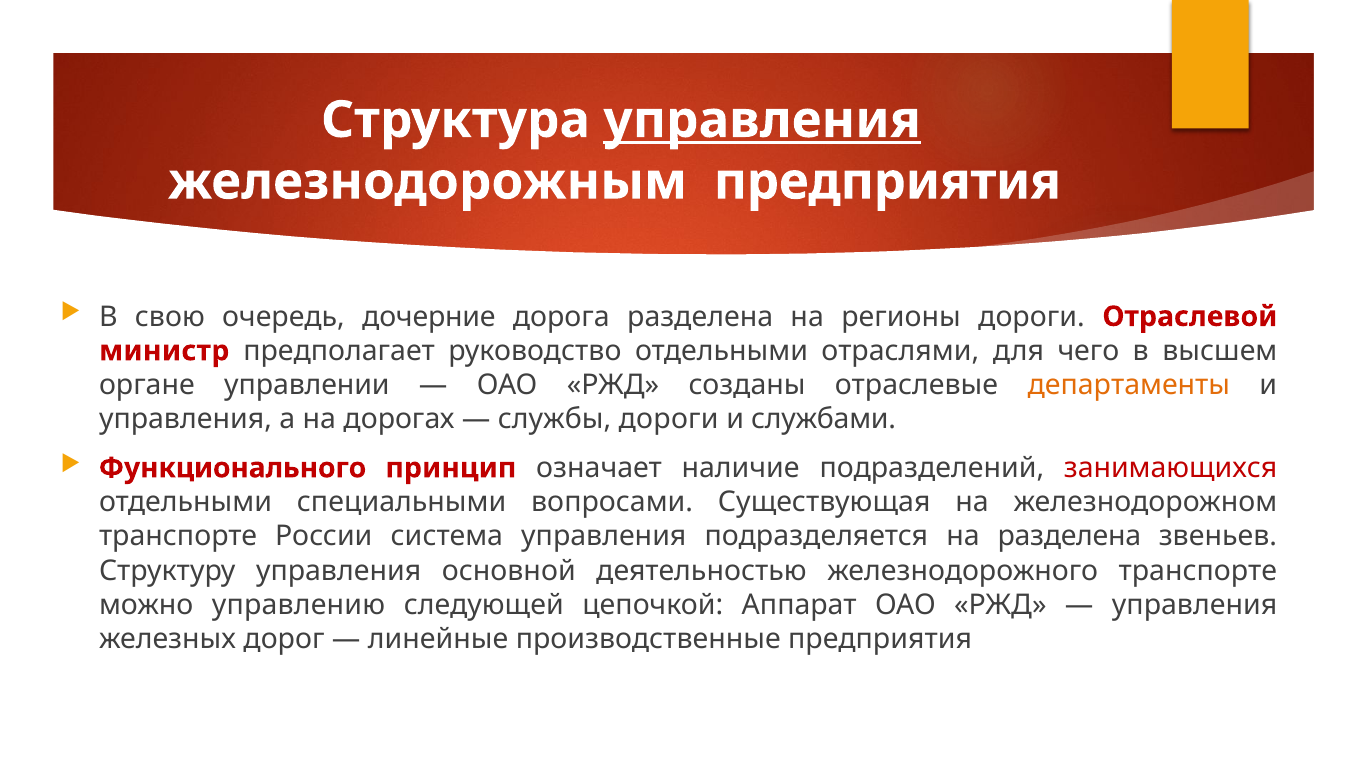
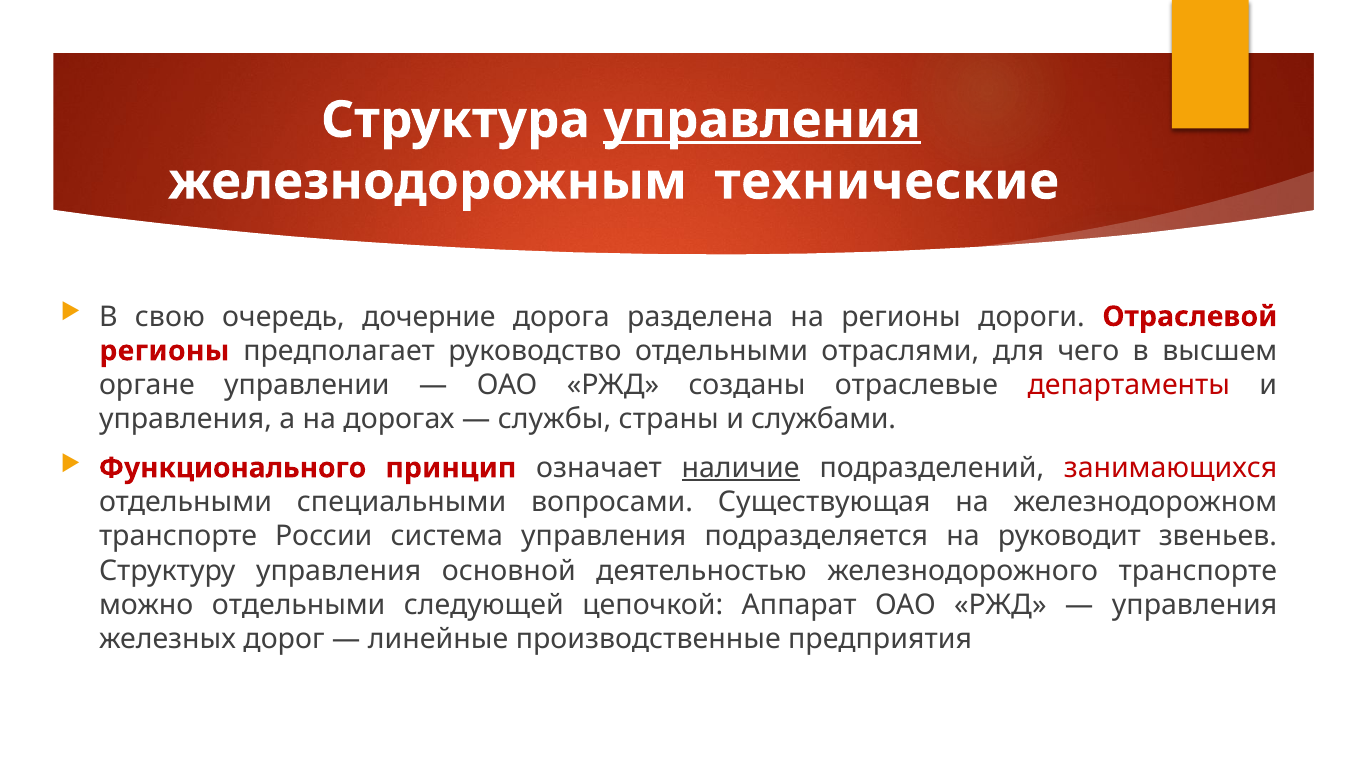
железнодорожным предприятия: предприятия -> технические (887, 182)
министр: министр -> регионы (164, 351)
департаменты colour: orange -> red (1129, 385)
службы дороги: дороги -> страны (669, 419)
наличие underline: none -> present (741, 468)
на разделена: разделена -> руководит (1069, 536)
можно управлению: управлению -> отдельными (299, 605)
